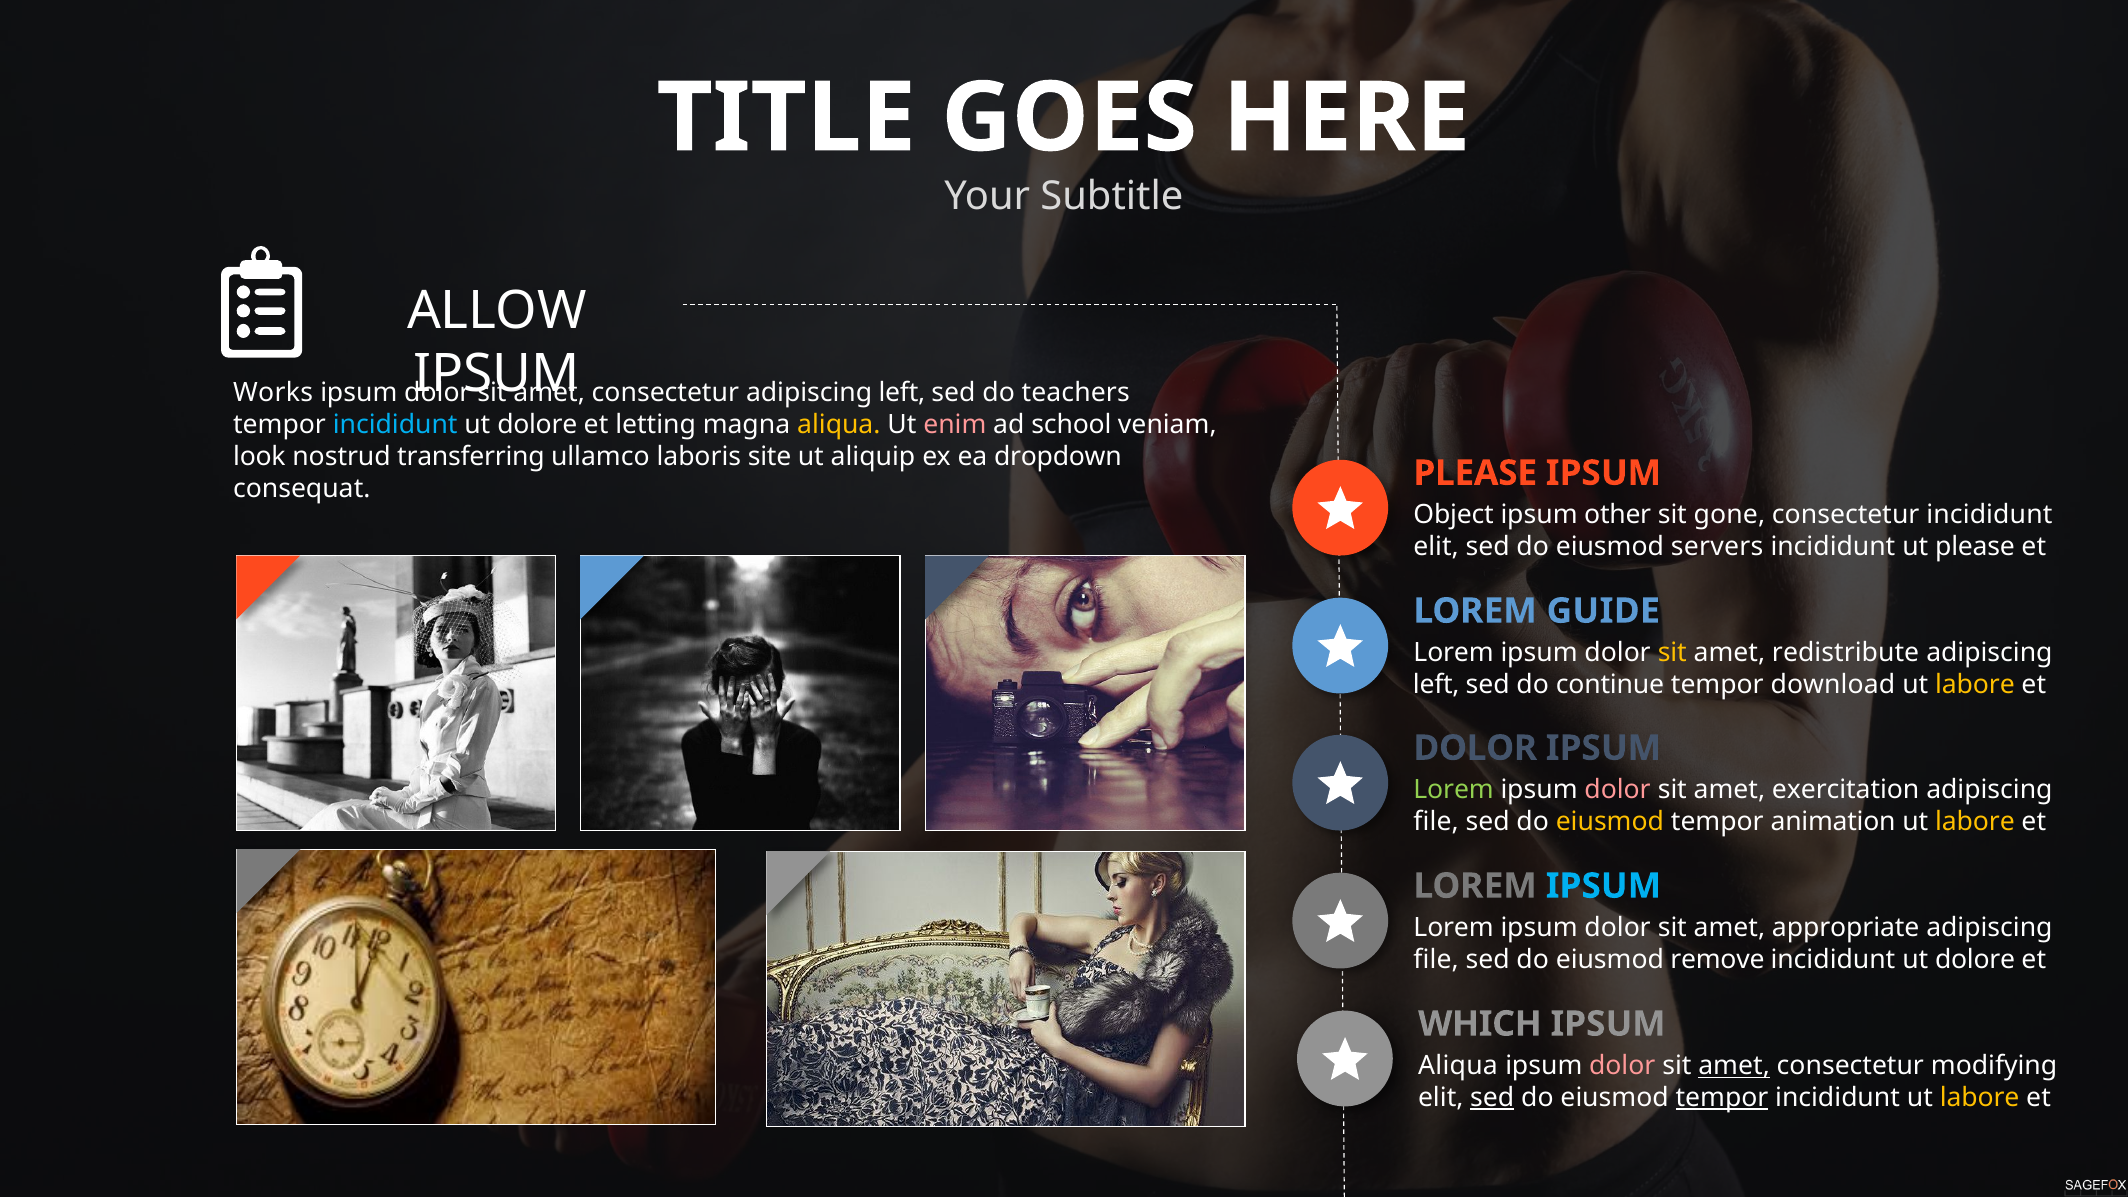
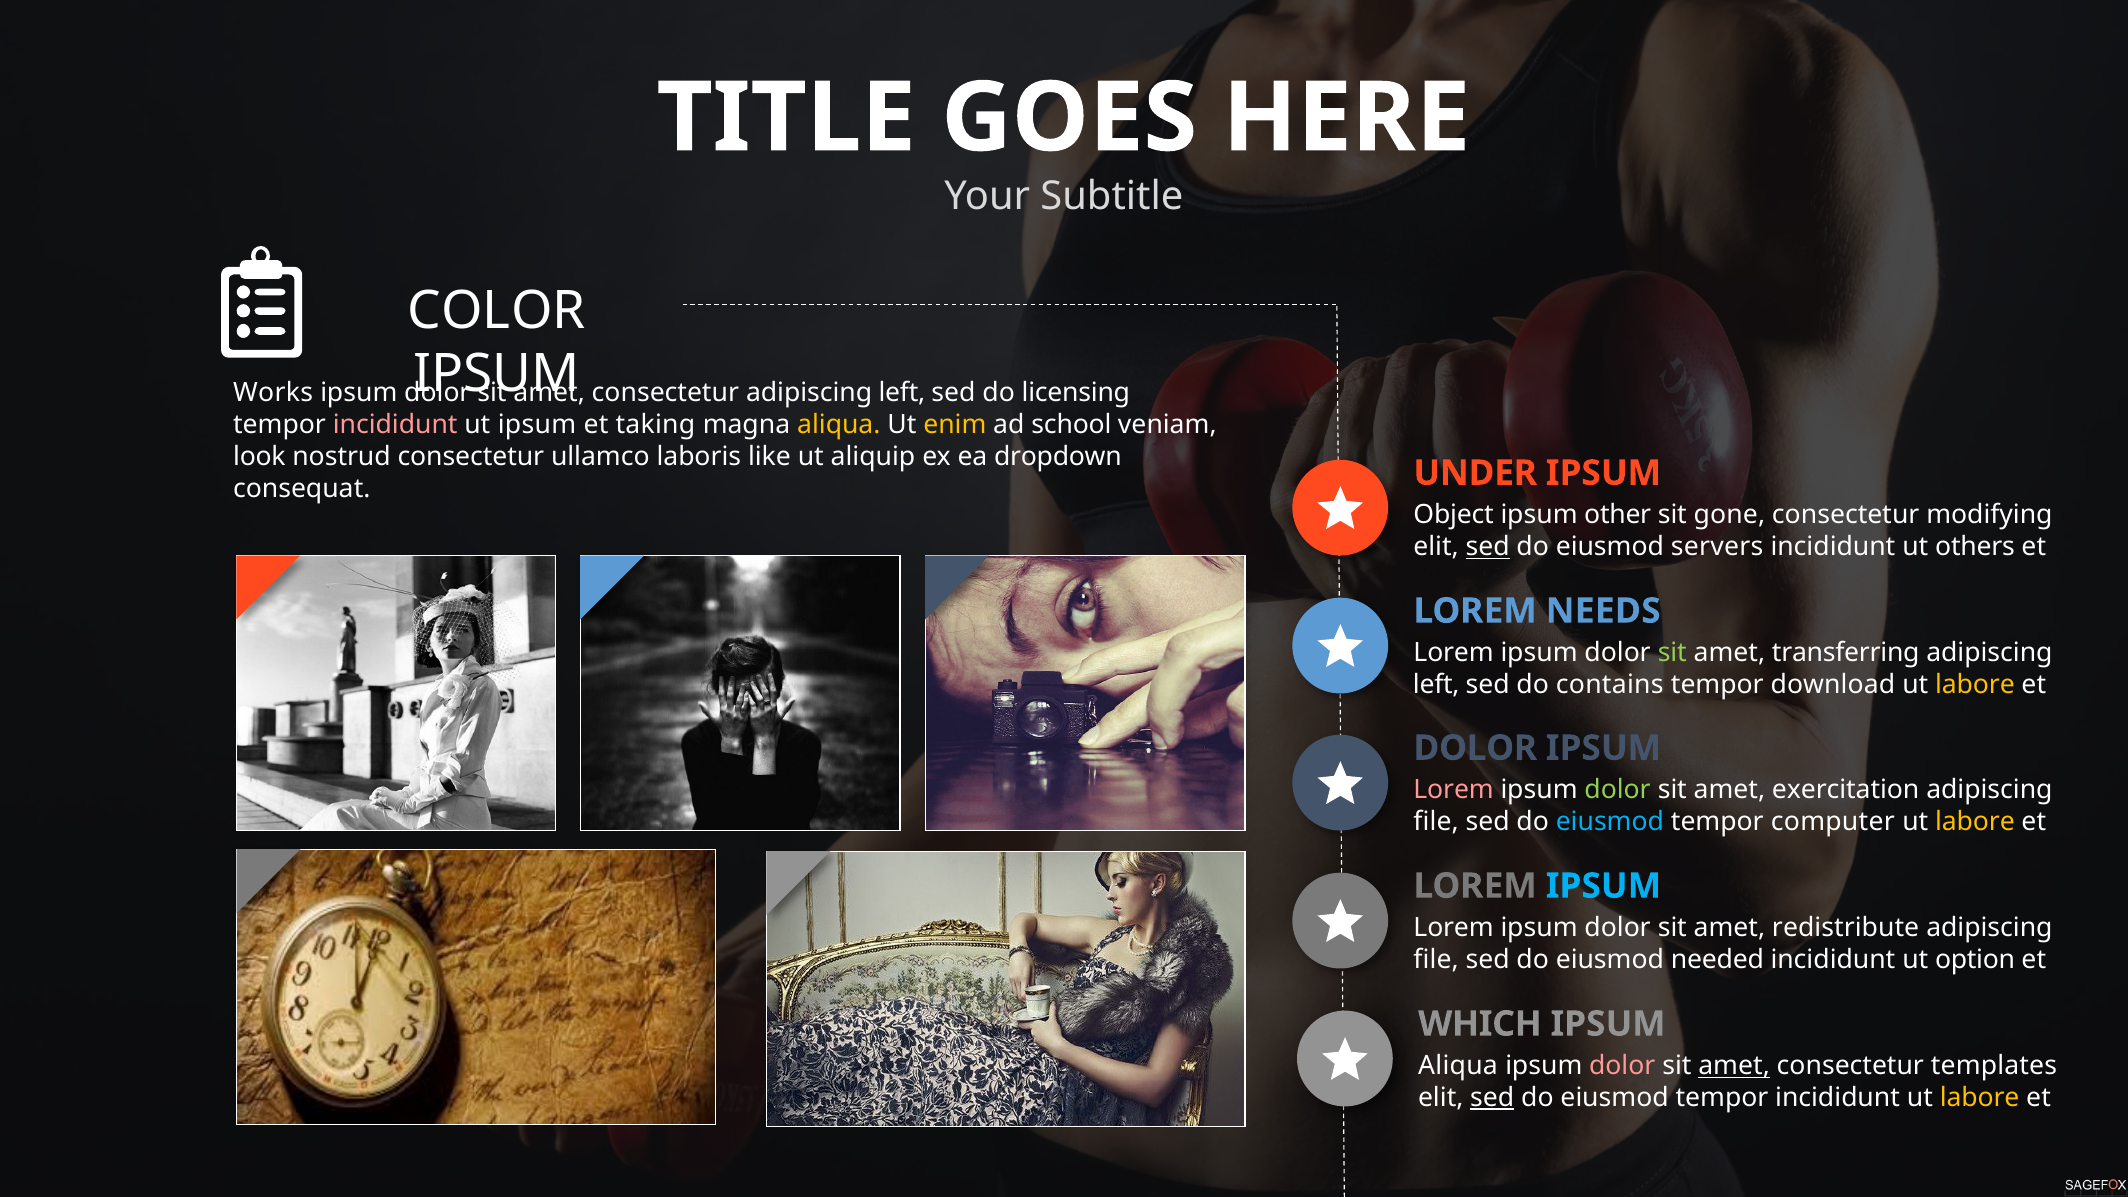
ALLOW: ALLOW -> COLOR (497, 310)
teachers: teachers -> licensing (1076, 393)
incididunt colour: light blue -> pink (395, 425)
dolore: dolore -> ipsum (537, 425)
letting: letting -> taking (655, 425)
enim colour: pink -> yellow (955, 425)
nostrud transferring: transferring -> consectetur (471, 456)
site: site -> like (769, 456)
PLEASE: PLEASE -> UNDER (1475, 473)
consectetur incididunt: incididunt -> modifying (1989, 515)
sed underline: none -> present (1488, 547)
ut please: please -> others (1975, 547)
GUIDE: GUIDE -> NEEDS (1603, 611)
sit colour: yellow -> light green (1672, 653)
redistribute: redistribute -> transferring (1846, 653)
continue: continue -> contains (1610, 685)
Lorem colour: light green -> pink (1454, 790)
dolor colour: pink -> light green (1618, 790)
eiusmod colour: yellow -> light blue (1610, 822)
animation: animation -> computer (1833, 822)
appropriate: appropriate -> redistribute (1846, 928)
remove: remove -> needed (1717, 960)
dolore: dolore -> option (1975, 960)
modifying: modifying -> templates (1994, 1066)
tempor underline: present -> none (1722, 1098)
